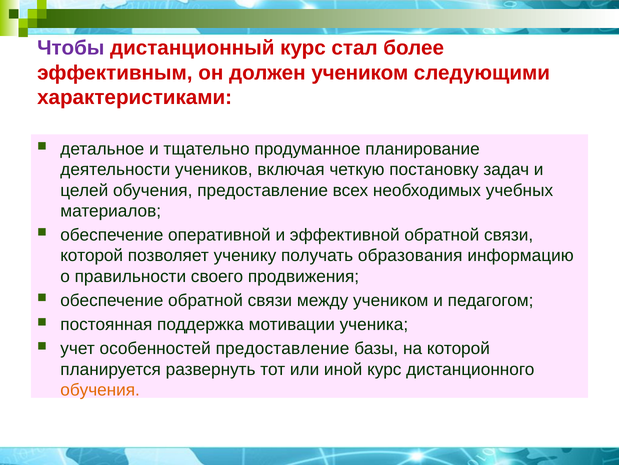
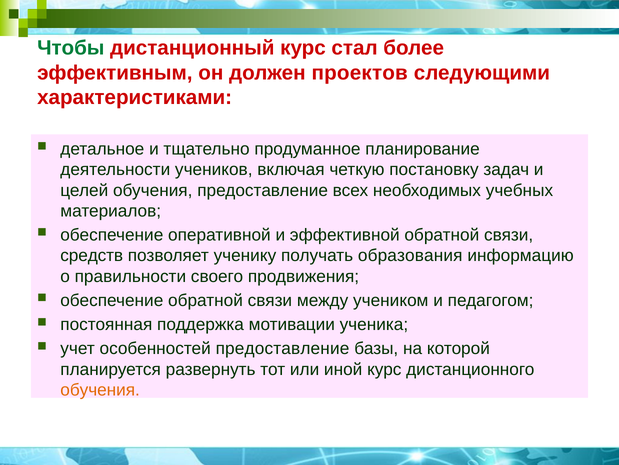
Чтобы colour: purple -> green (71, 48)
должен учеником: учеником -> проектов (360, 73)
которой: которой -> средств (92, 255)
